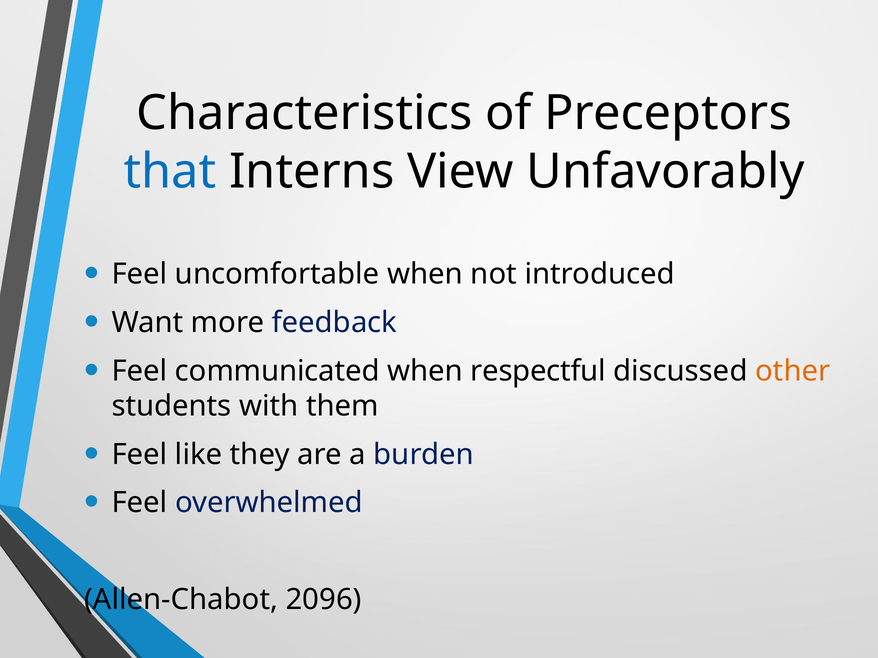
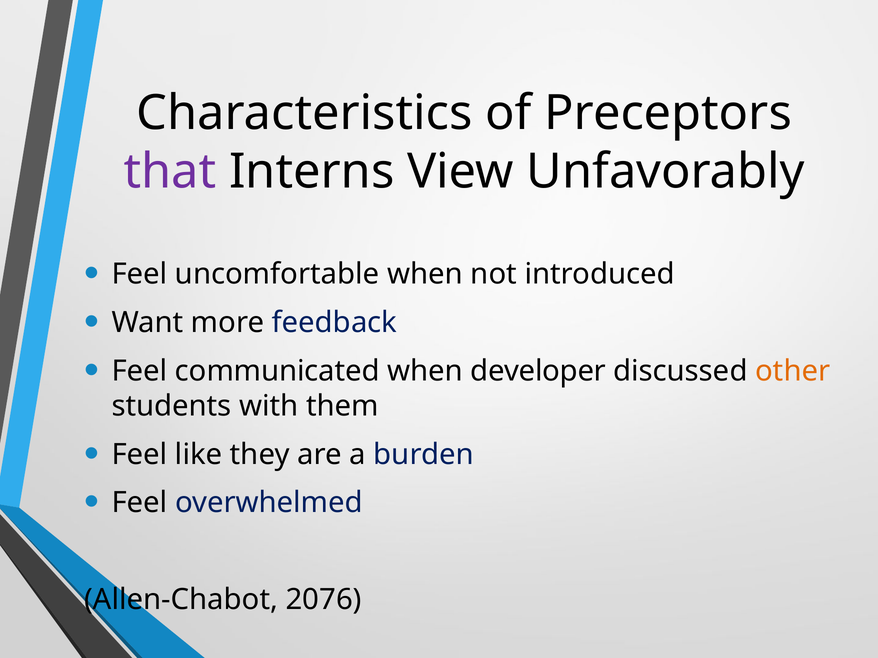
that colour: blue -> purple (170, 172)
respectful: respectful -> developer (538, 371)
2096: 2096 -> 2076 (324, 600)
